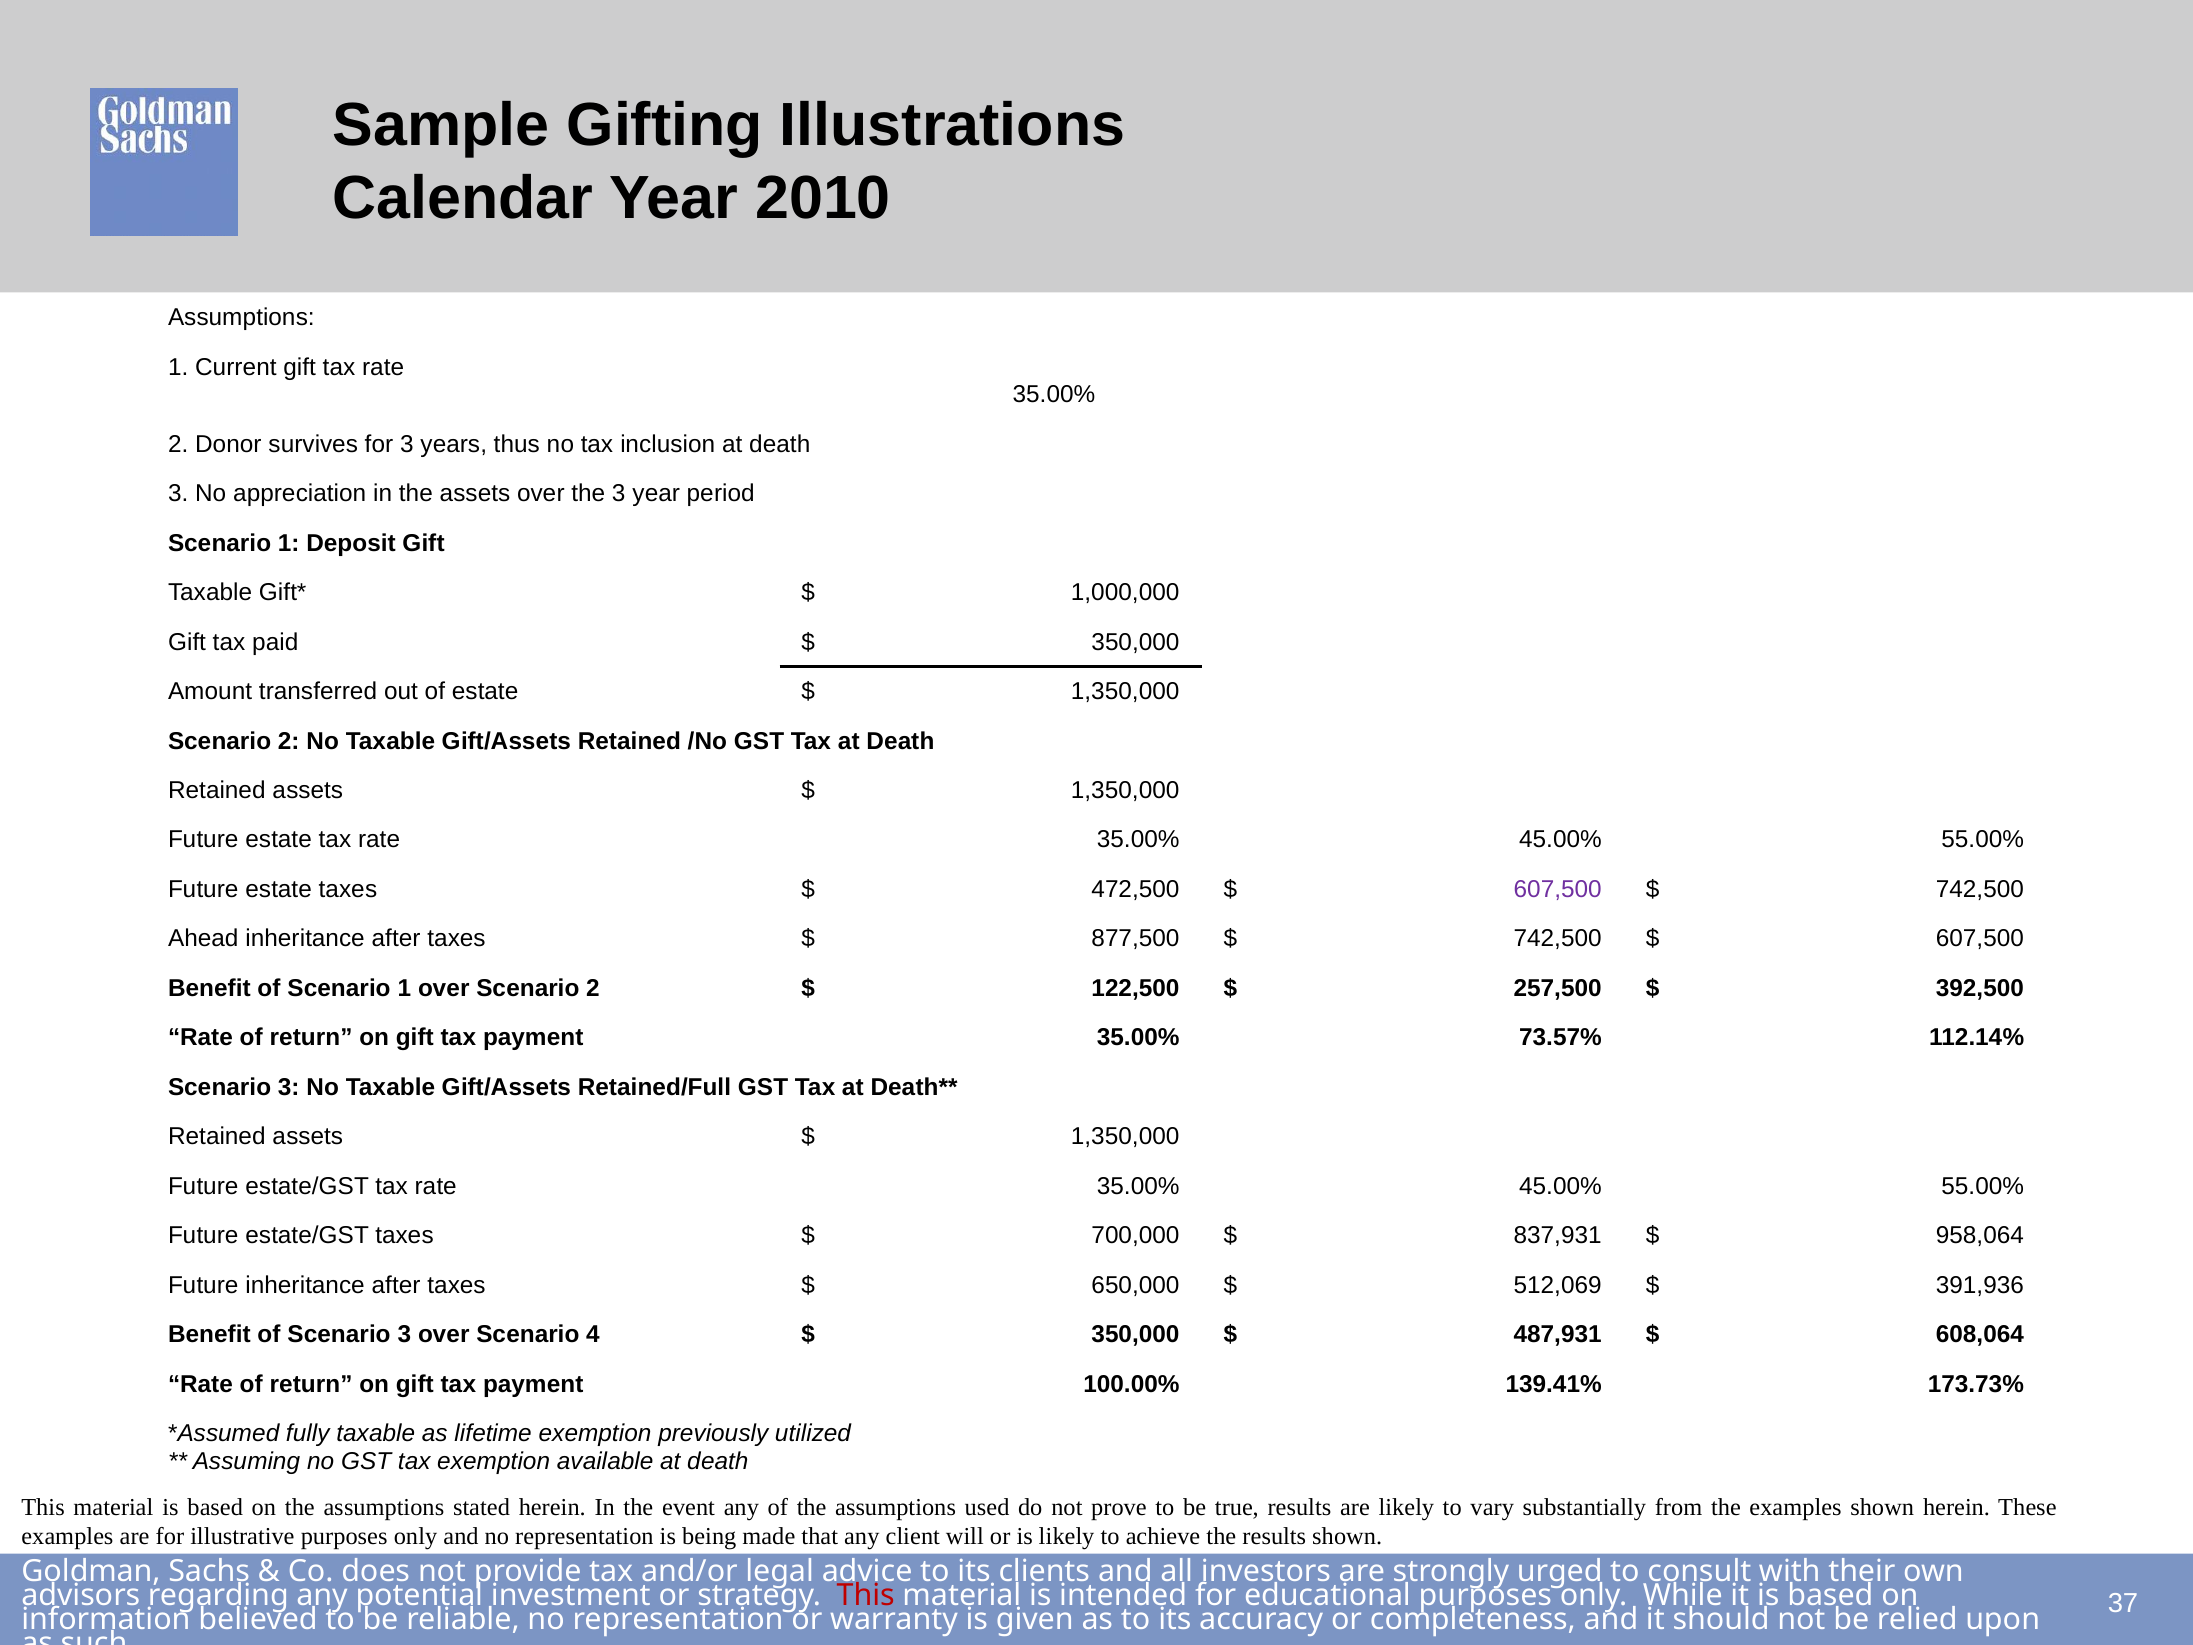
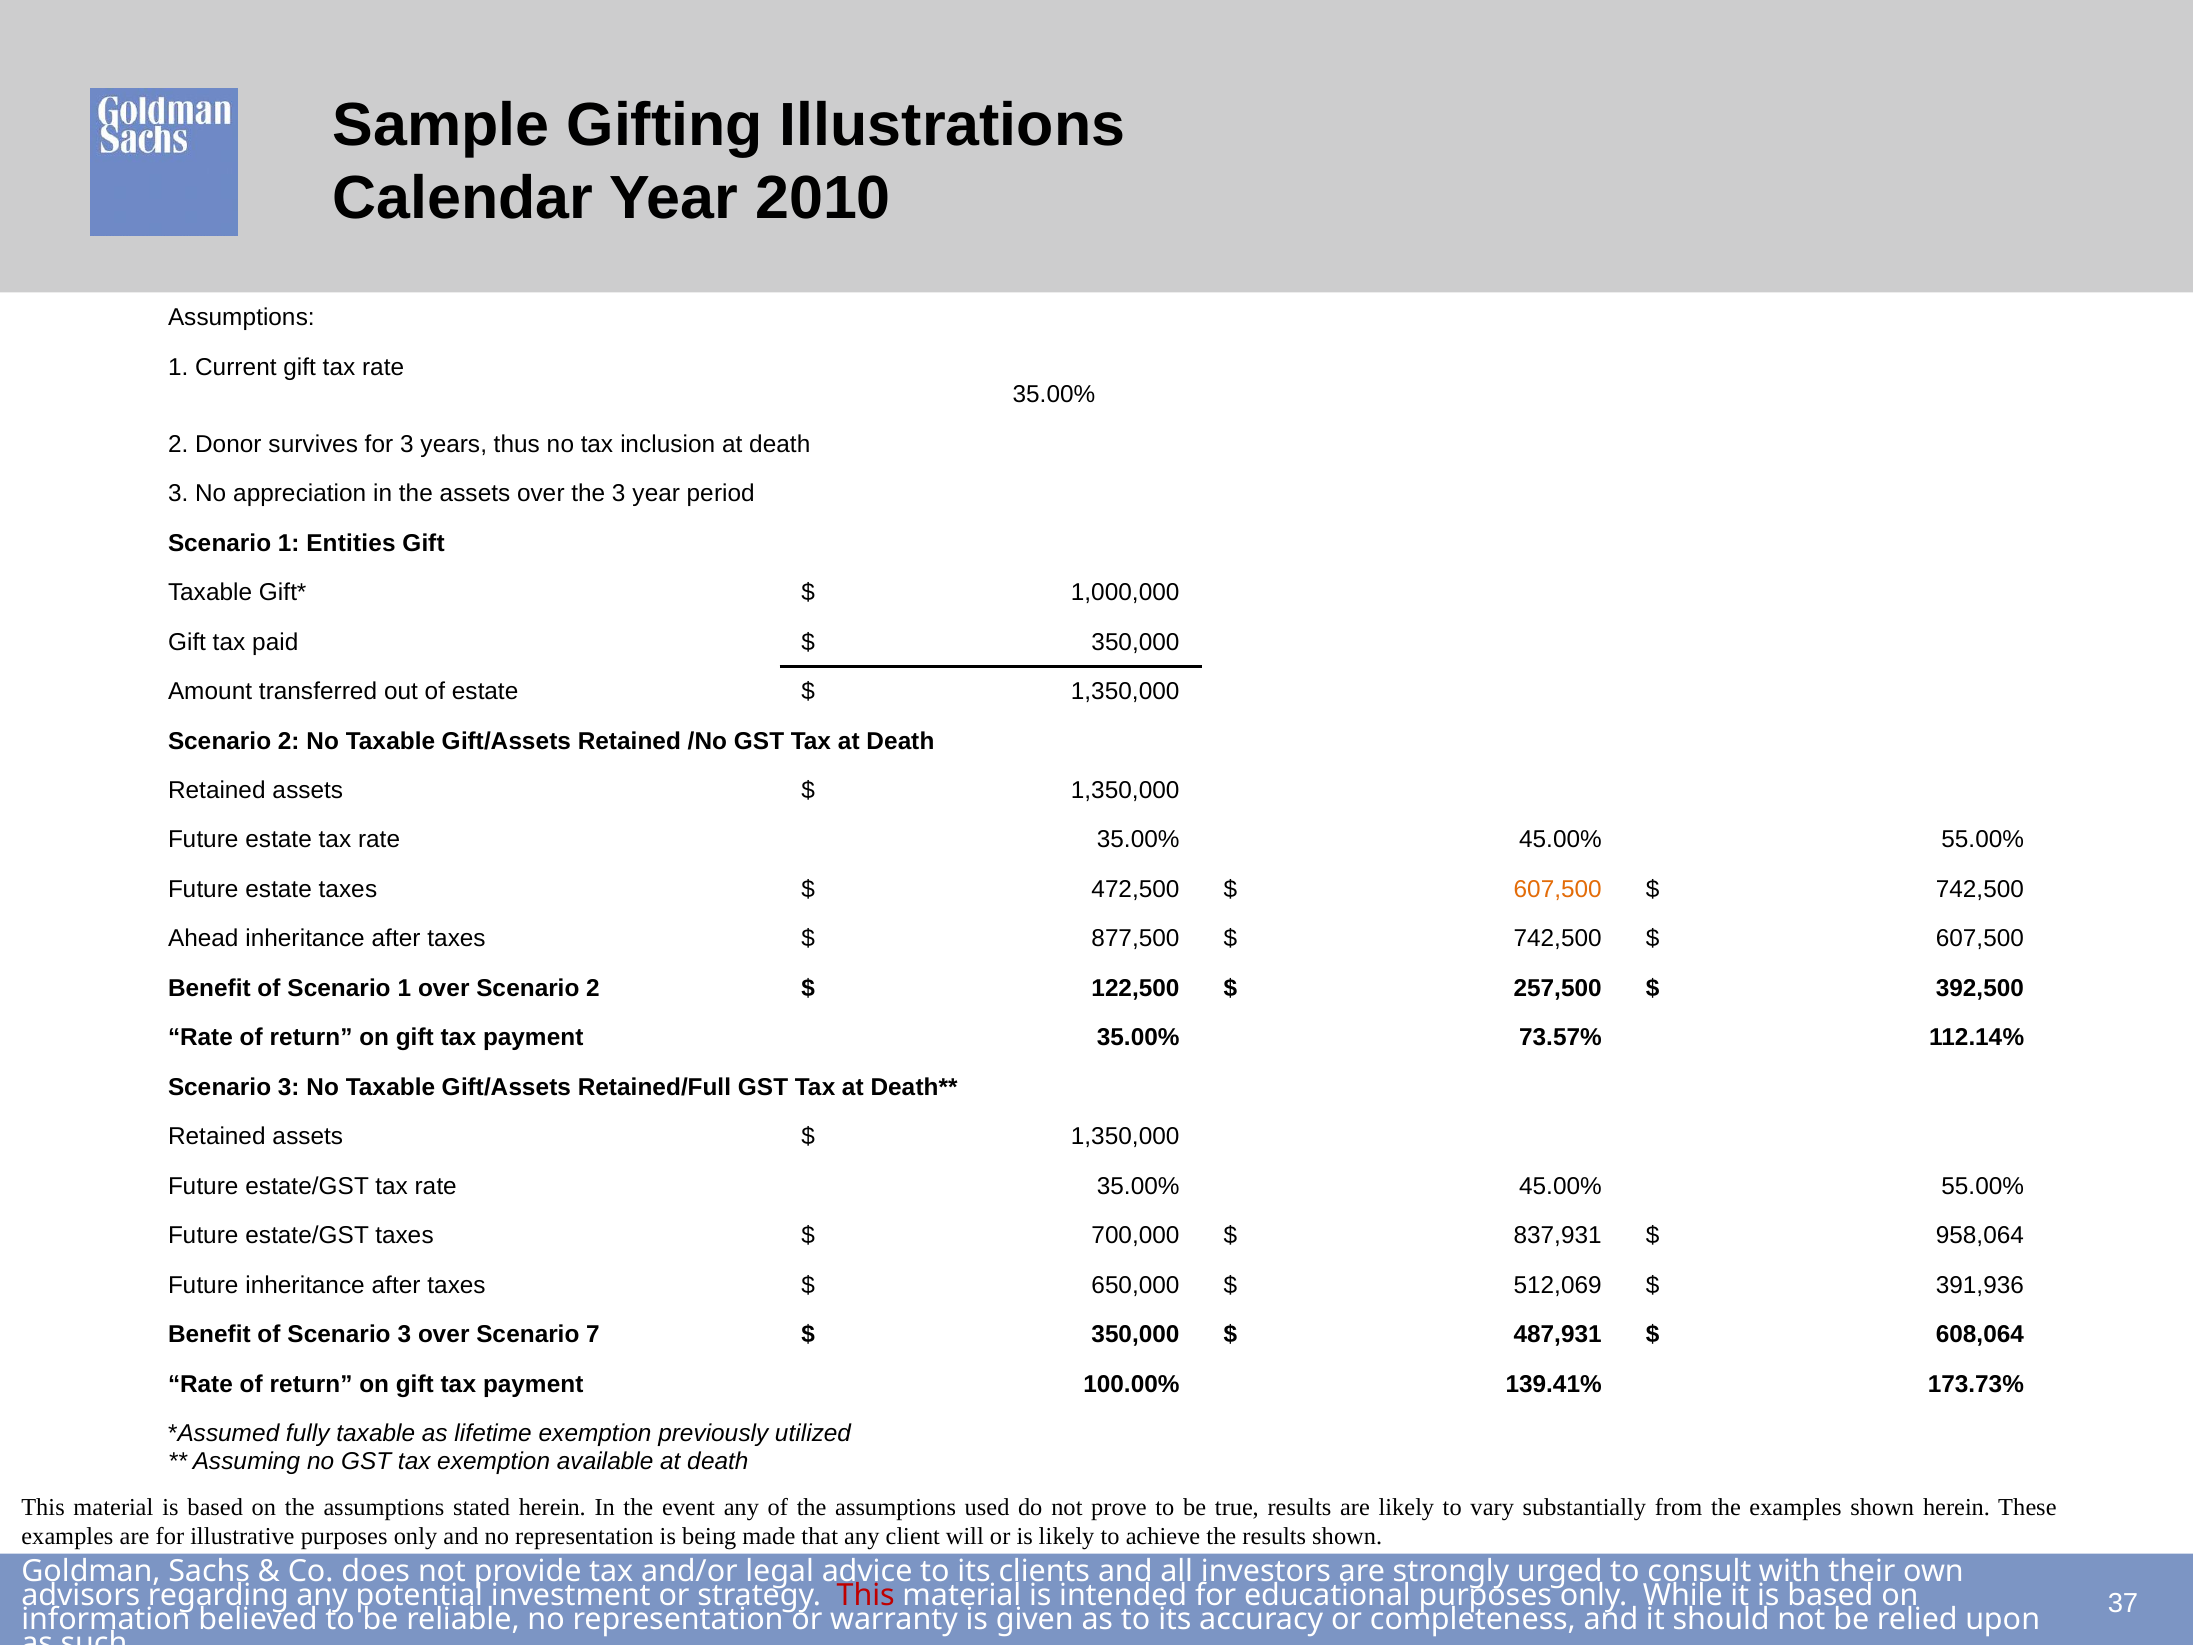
Deposit: Deposit -> Entities (351, 543)
607,500 colour: purple -> orange (1558, 889)
4: 4 -> 7 (593, 1335)
